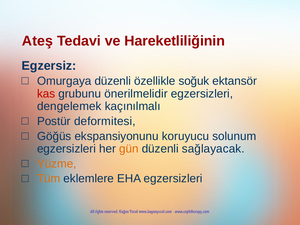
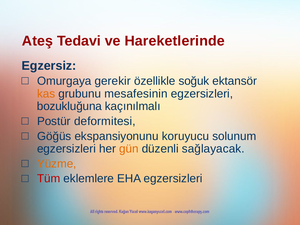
Hareketliliğinin: Hareketliliğinin -> Hareketlerinde (175, 41)
Omurgaya düzenli: düzenli -> gerekir (113, 81)
kas colour: red -> orange (46, 94)
önerilmelidir: önerilmelidir -> mesafesinin (136, 94)
dengelemek: dengelemek -> bozukluğuna (69, 106)
Tüm colour: orange -> red (49, 179)
